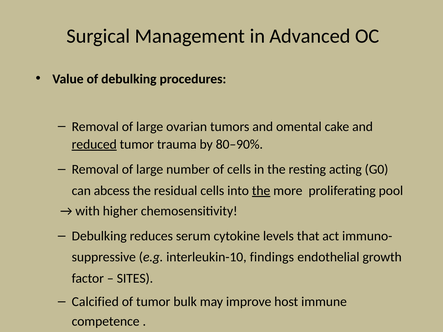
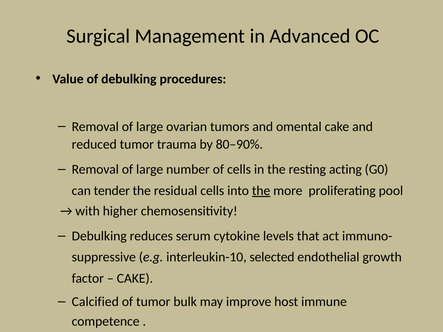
reduced underline: present -> none (94, 144)
abcess: abcess -> tender (112, 191)
findings: findings -> selected (272, 257)
SITES: SITES -> CAKE (135, 278)
